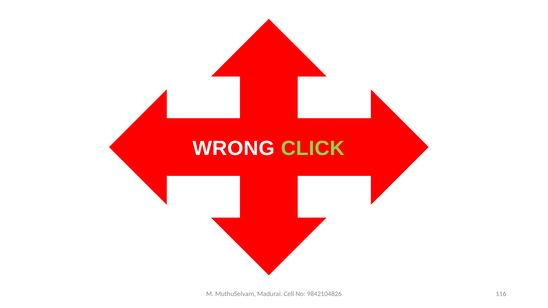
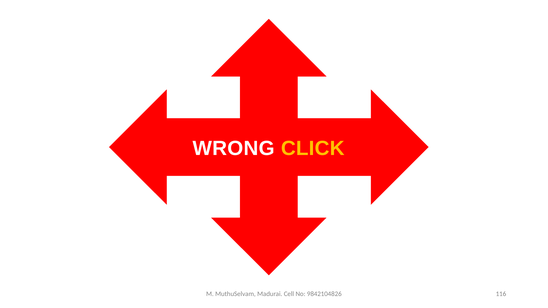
CLICK colour: light green -> yellow (313, 149)
